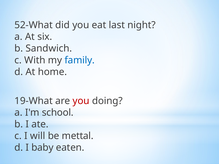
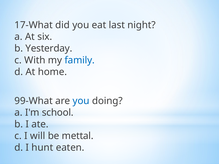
52-What: 52-What -> 17-What (34, 25)
Sandwich: Sandwich -> Yesterday (49, 49)
19-What: 19-What -> 99-What (34, 101)
you colour: red -> blue (81, 101)
baby: baby -> hunt (42, 148)
